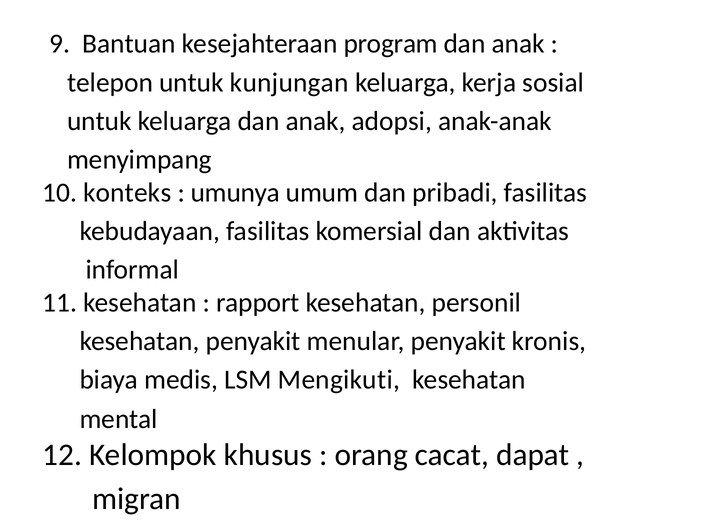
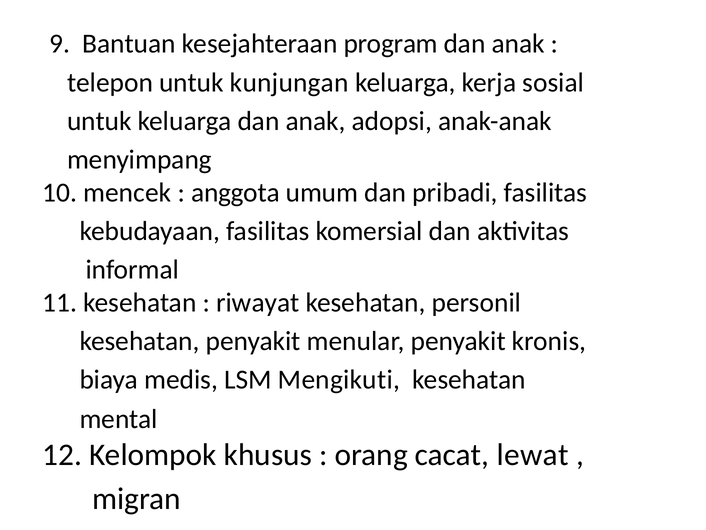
konteks: konteks -> mencek (127, 193)
umunya: umunya -> anggota (235, 193)
rapport: rapport -> riwayat (258, 303)
dapat: dapat -> lewat (533, 454)
